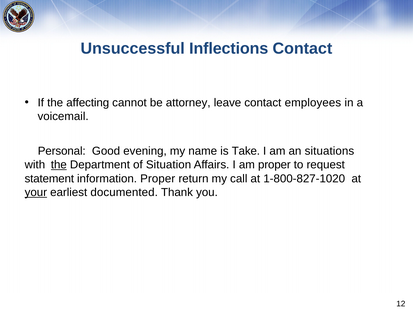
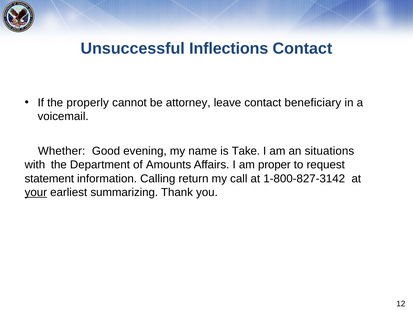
affecting: affecting -> properly (88, 103)
employees: employees -> beneficiary (313, 103)
Personal: Personal -> Whether (62, 151)
the underline: present -> none (59, 165)
Situation: Situation -> Amounts (169, 165)
information Proper: Proper -> Calling (158, 178)
1-800-827-1020: 1-800-827-1020 -> 1-800-827-3142 (304, 178)
documented: documented -> summarizing (124, 192)
